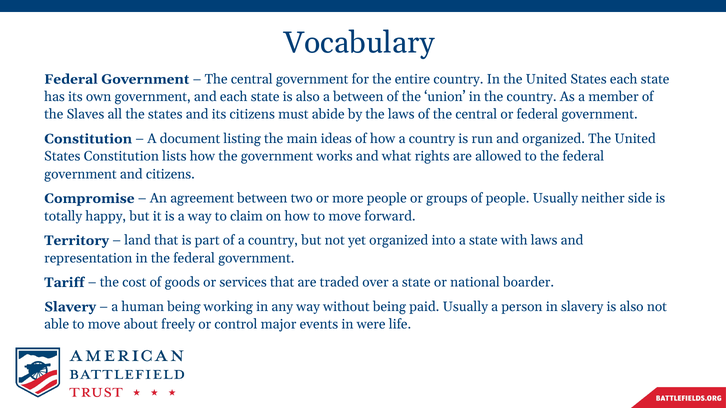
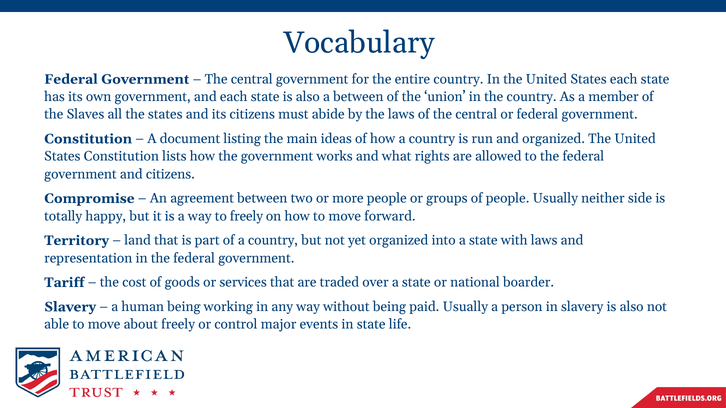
to claim: claim -> freely (246, 216)
in were: were -> state (371, 325)
